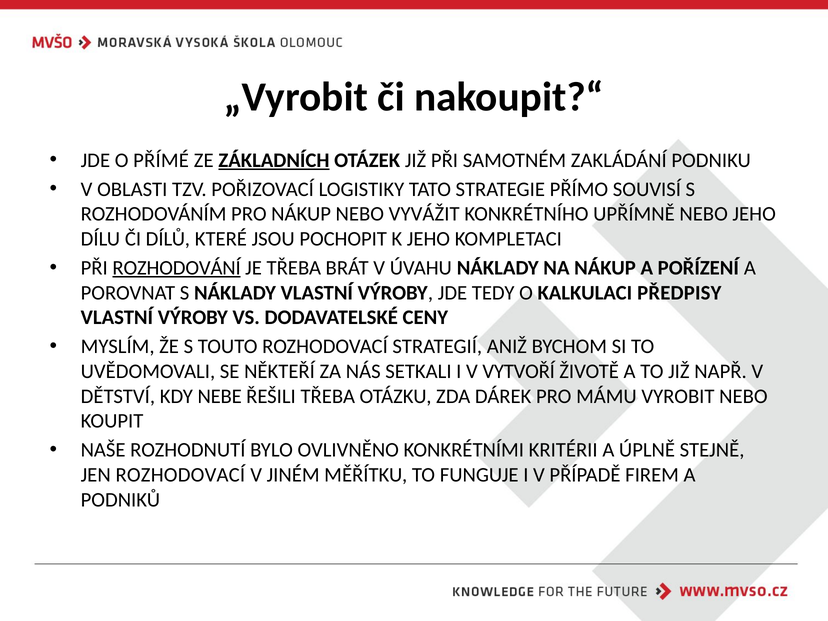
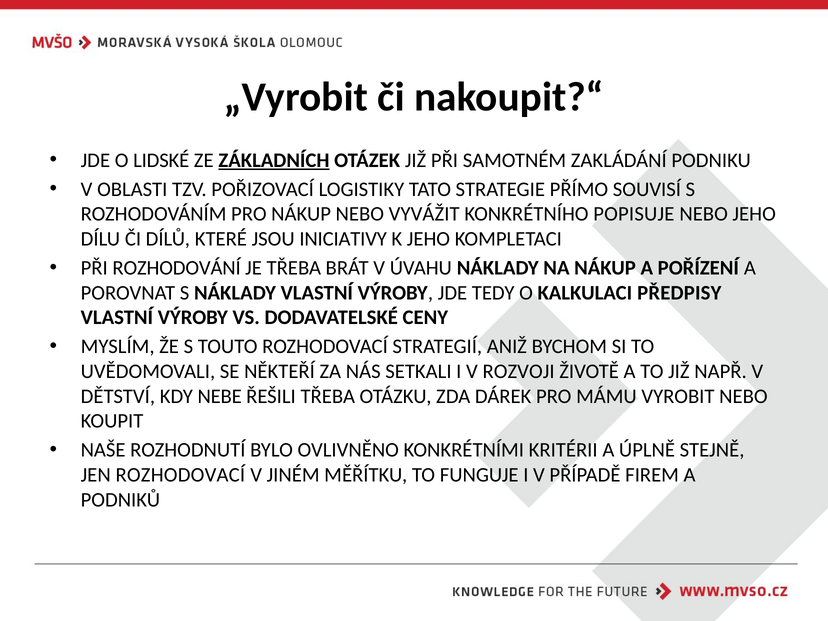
PŘÍMÉ: PŘÍMÉ -> LIDSKÉ (161, 160)
UPŘÍMNĚ: UPŘÍMNĚ -> POPISUJE (634, 214)
POCHOPIT: POCHOPIT -> INICIATIVY (343, 239)
ROZHODOVÁNÍ underline: present -> none (177, 268)
VYTVOŘÍ: VYTVOŘÍ -> ROZVOJI (519, 371)
